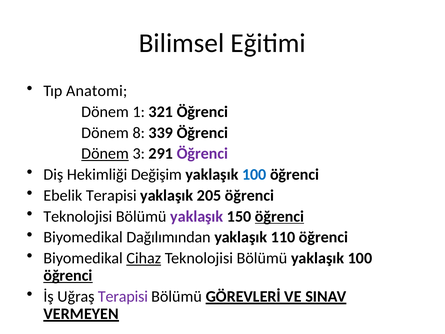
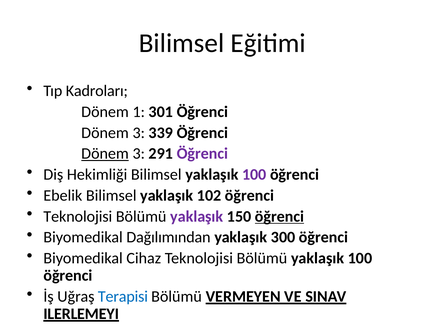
Anatomi: Anatomi -> Kadroları (97, 91)
321: 321 -> 301 (161, 112)
8: 8 -> 3 (139, 133)
Hekimliği Değişim: Değişim -> Bilimsel (156, 174)
100 colour: blue -> purple (254, 174)
Ebelik Terapisi: Terapisi -> Bilimsel (111, 195)
205: 205 -> 102 (209, 195)
110: 110 -> 300 (283, 237)
Cihaz underline: present -> none (144, 258)
öğrenci underline: present -> none (68, 275)
Terapisi colour: purple -> blue (123, 296)
GÖREVLERİ: GÖREVLERİ -> VERMEYEN (243, 296)
VERMEYEN: VERMEYEN -> ILERLEMEYI (81, 314)
